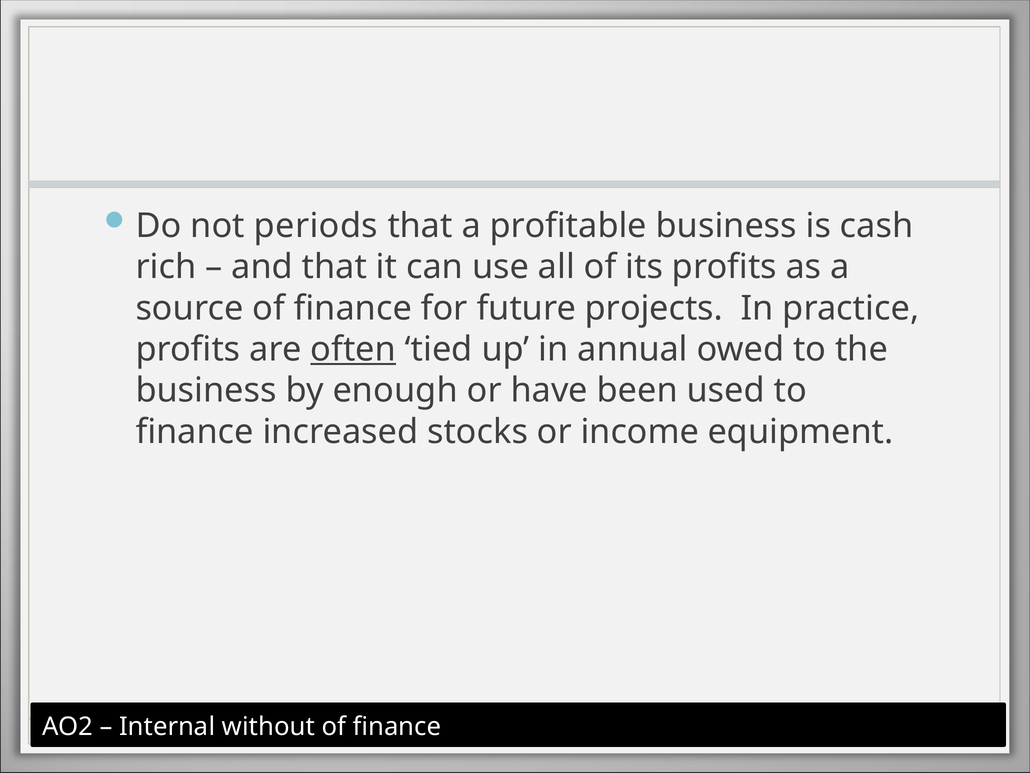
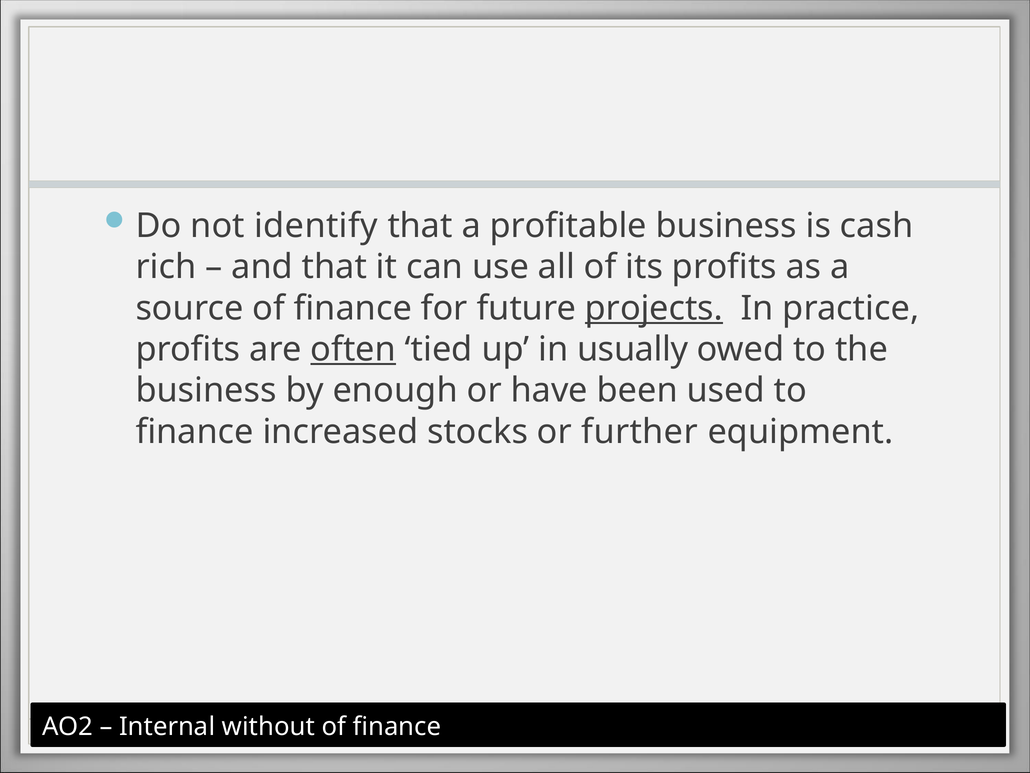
periods: periods -> identify (316, 226)
projects underline: none -> present (654, 308)
annual: annual -> usually (633, 349)
income: income -> further (640, 432)
